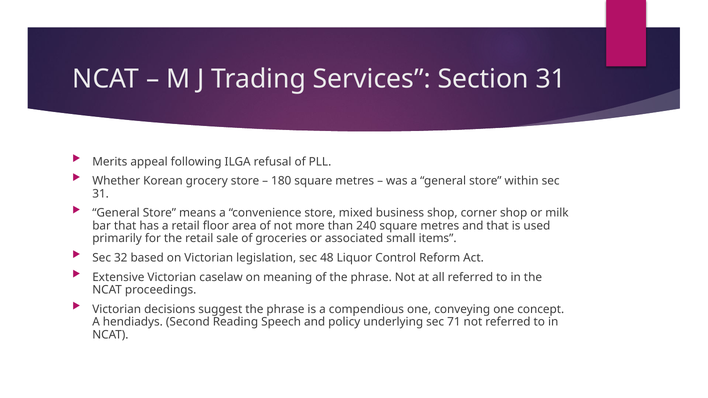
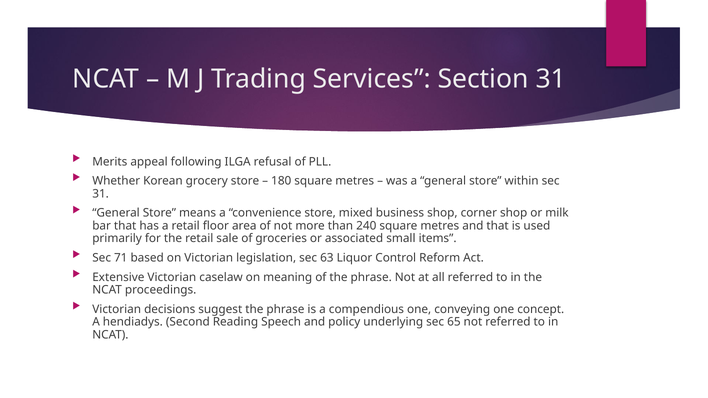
32: 32 -> 71 (121, 258)
48: 48 -> 63 (327, 258)
71: 71 -> 65 (454, 322)
